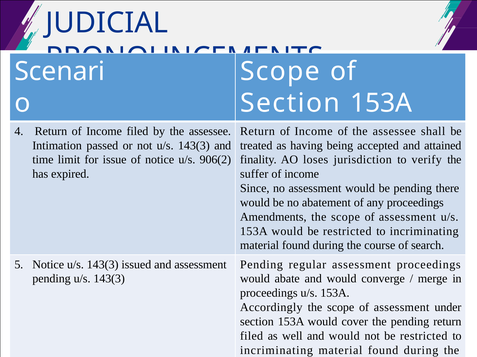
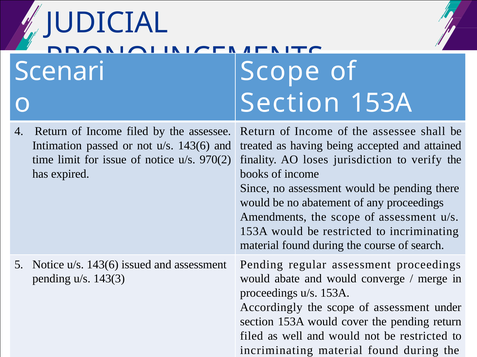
not u/s 143(3: 143(3 -> 143(6 (194, 146)
906(2: 906(2 -> 970(2 (215, 160)
suffer: suffer -> books (254, 174)
Notice u/s 143(3: 143(3 -> 143(6 (103, 265)
